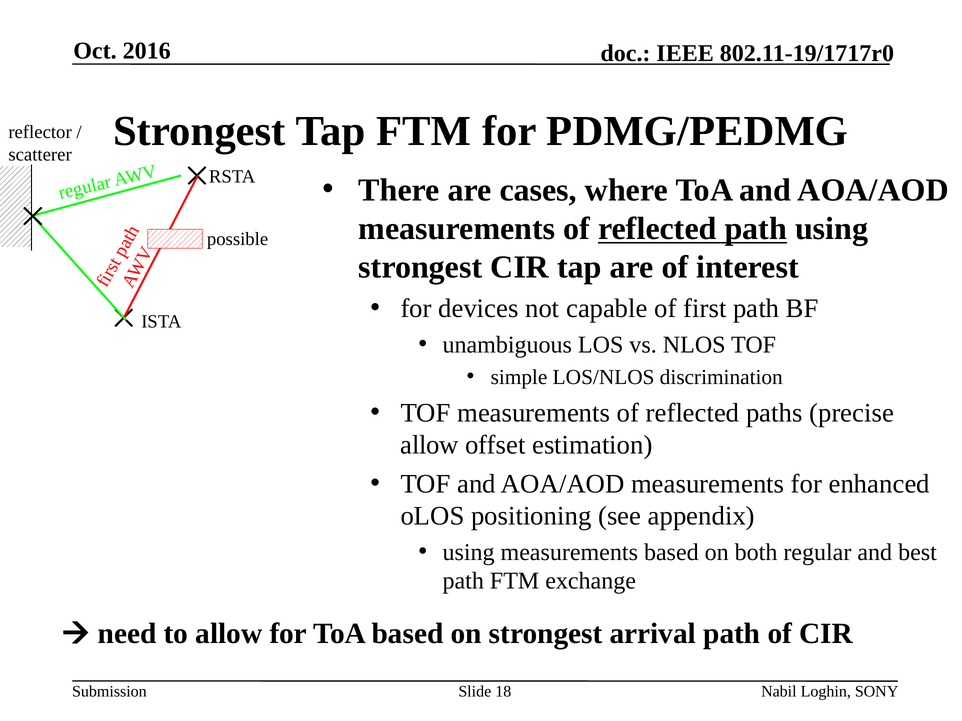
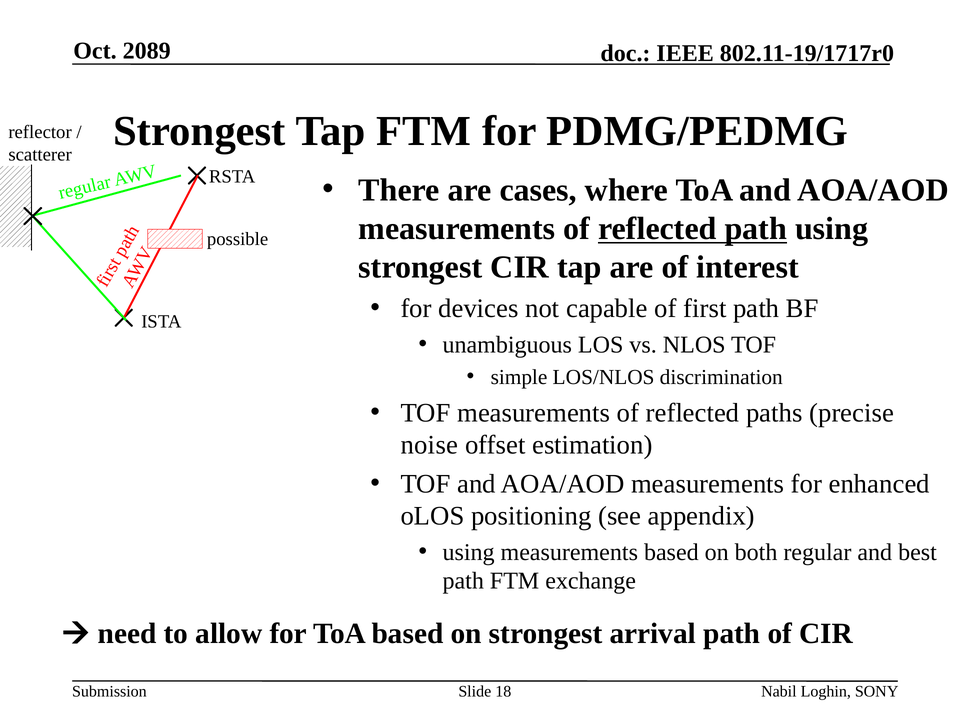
2016: 2016 -> 2089 (147, 51)
allow: allow -> noise (429, 445)
